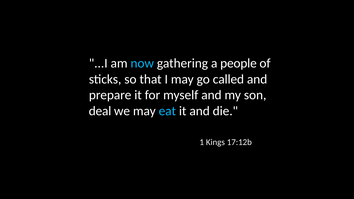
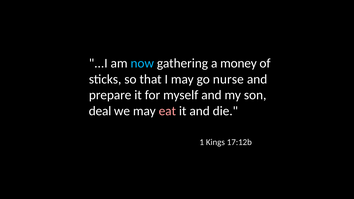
people: people -> money (238, 63)
called: called -> nurse (228, 79)
eat colour: light blue -> pink (167, 111)
